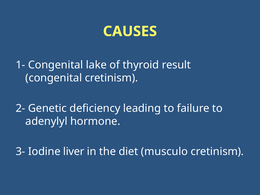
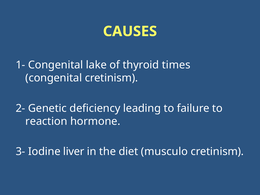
result: result -> times (176, 65)
adenylyl: adenylyl -> reaction (46, 121)
